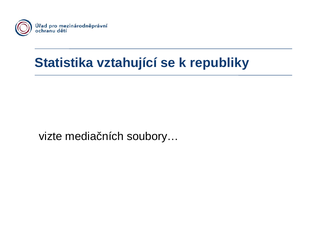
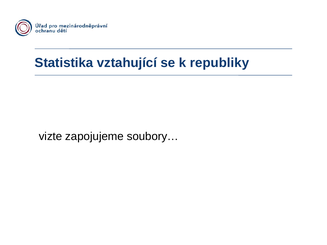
mediačních: mediačních -> zapojujeme (95, 137)
